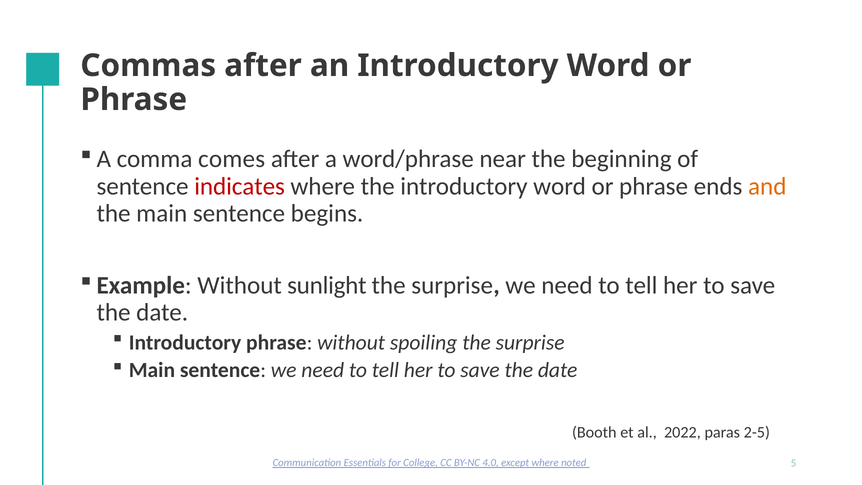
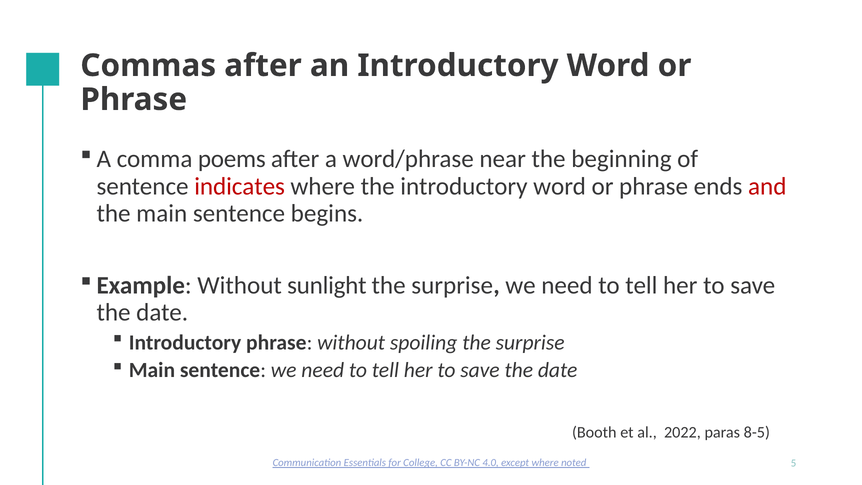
comes: comes -> poems (232, 159)
and colour: orange -> red (767, 186)
2-5: 2-5 -> 8-5 (757, 433)
